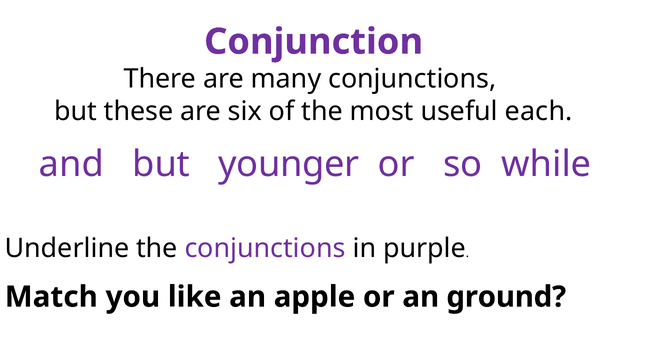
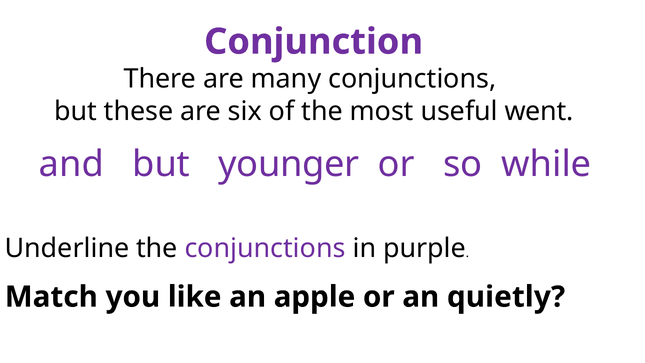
each: each -> went (539, 111)
ground: ground -> quietly (506, 297)
